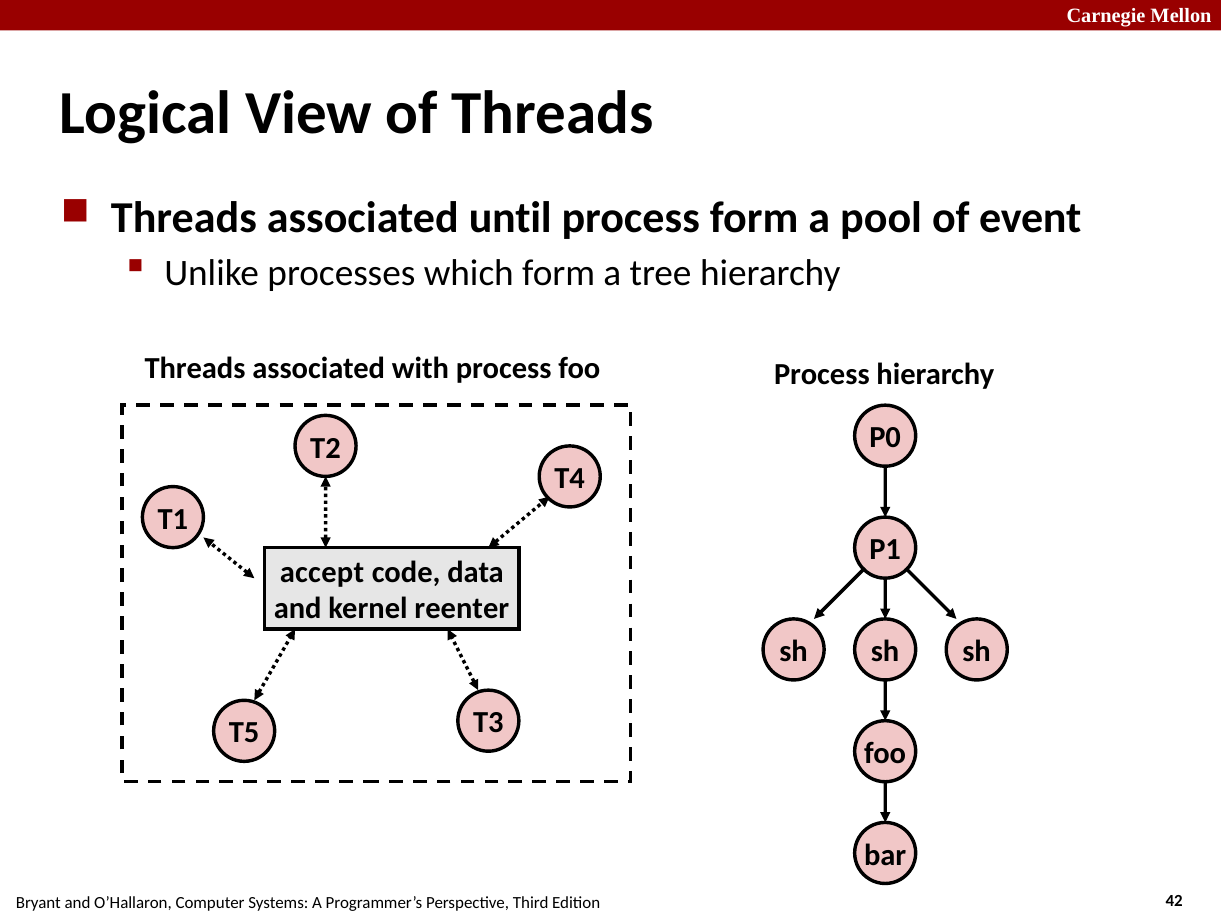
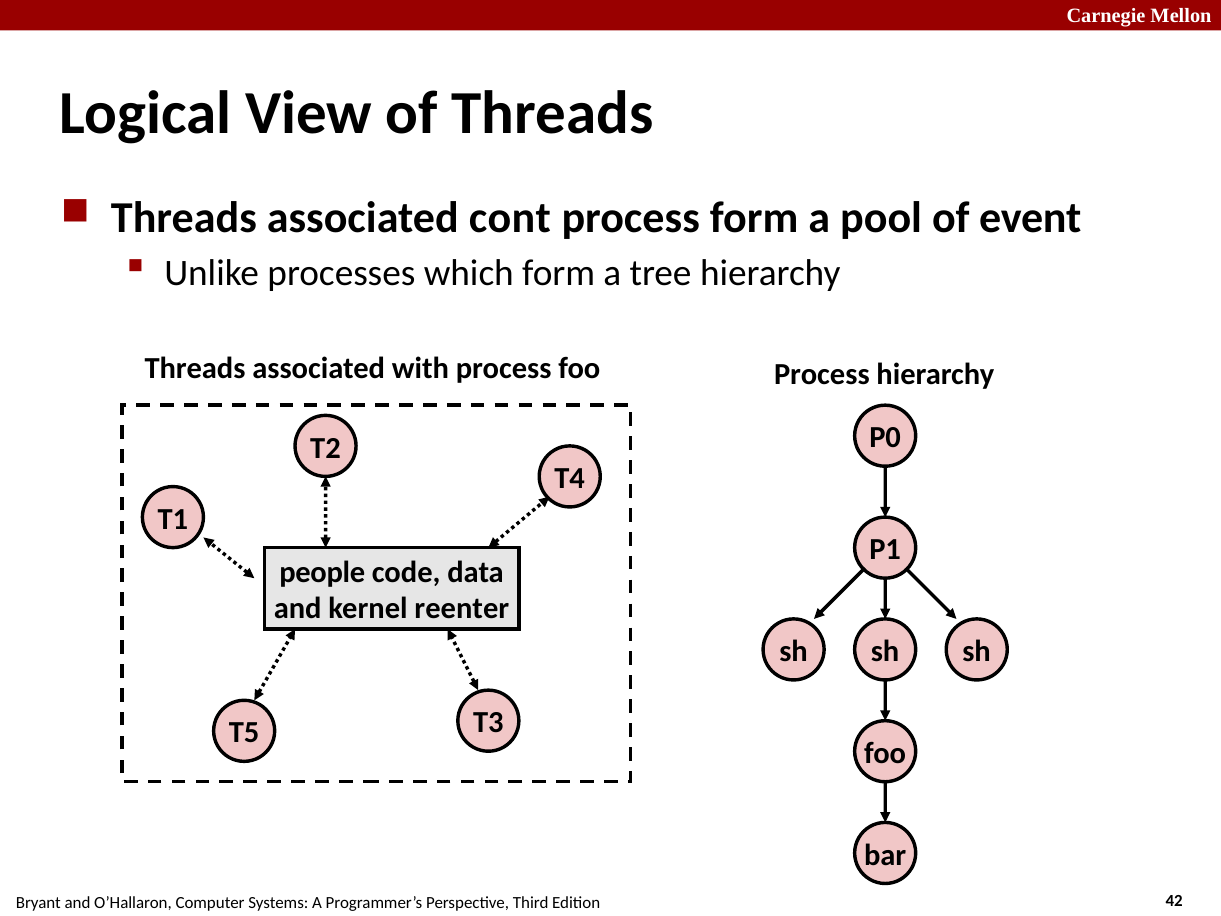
until: until -> cont (510, 218)
accept: accept -> people (322, 572)
